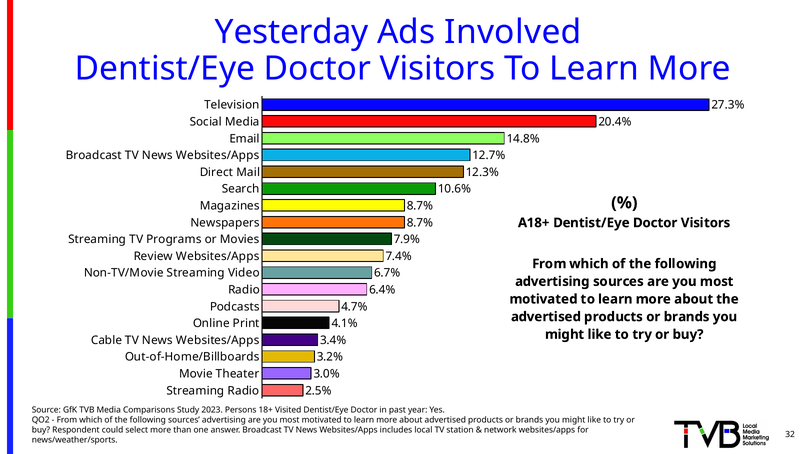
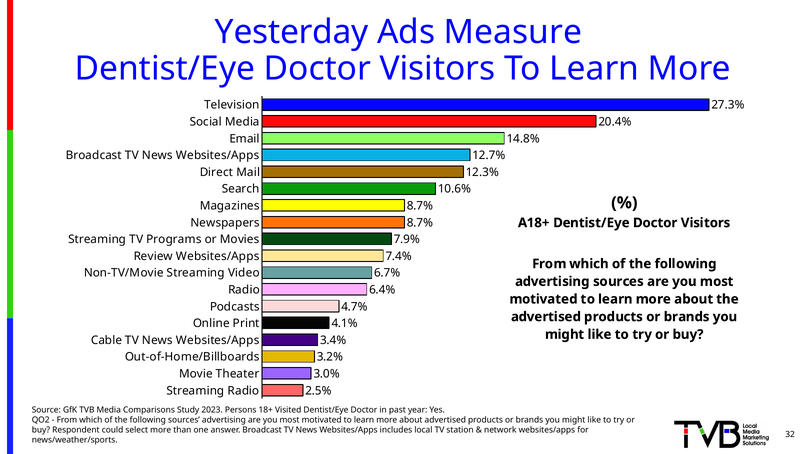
Involved: Involved -> Measure (513, 32)
